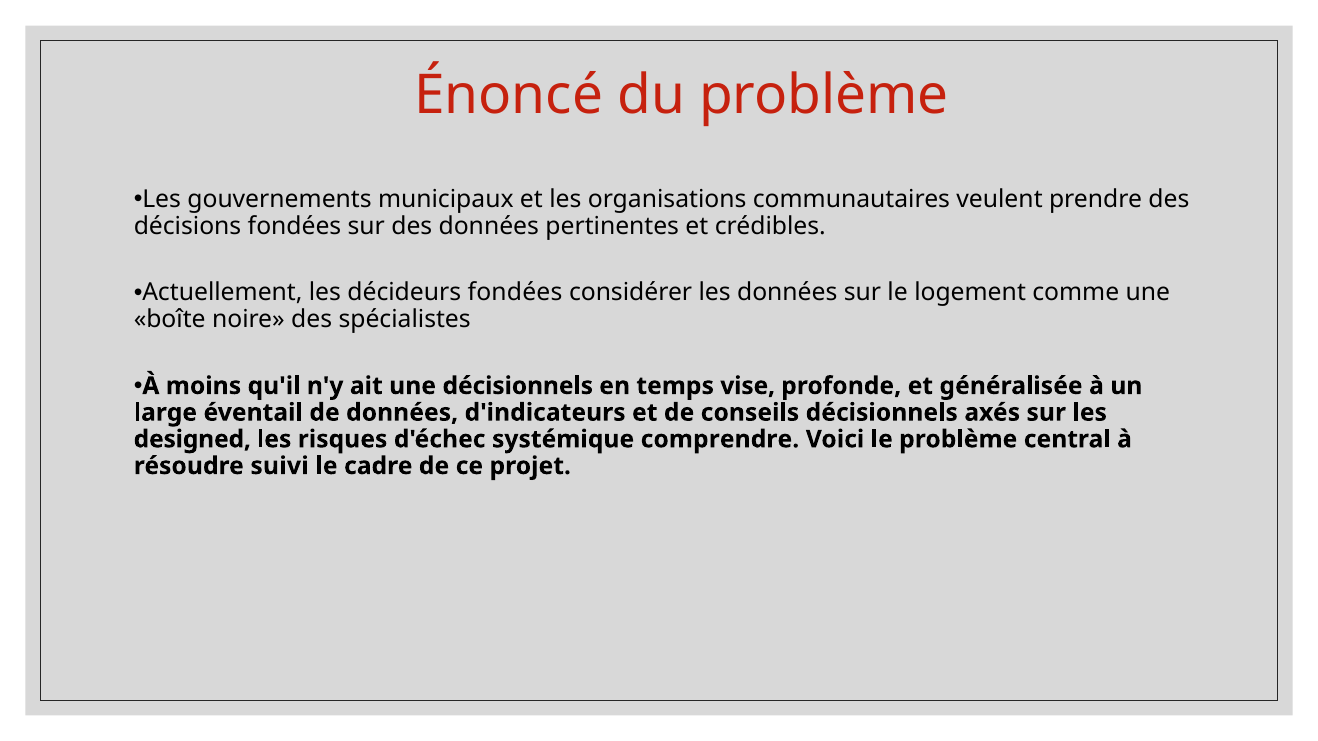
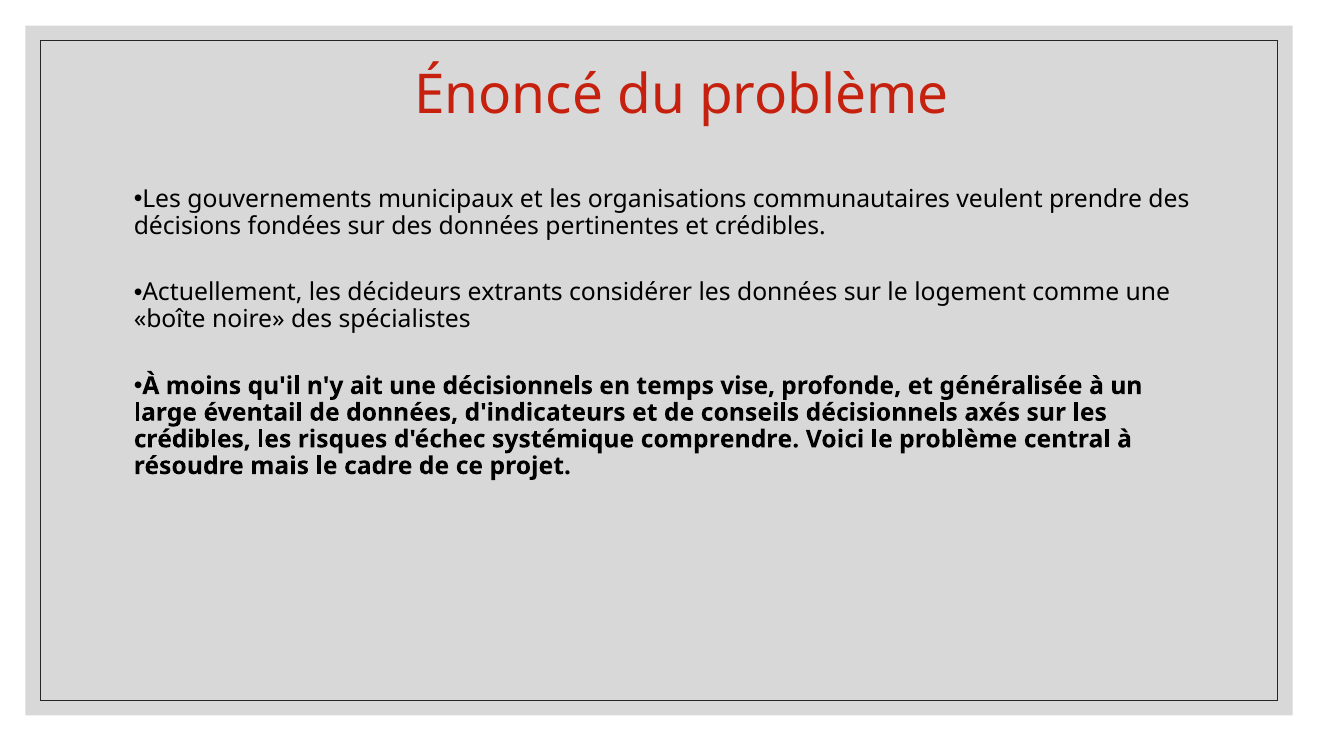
décideurs fondées: fondées -> extrants (515, 293)
designed: designed -> crédibles (192, 439)
suivi: suivi -> mais (280, 466)
